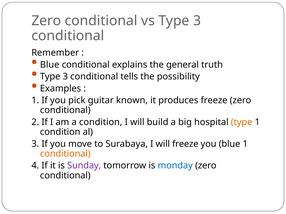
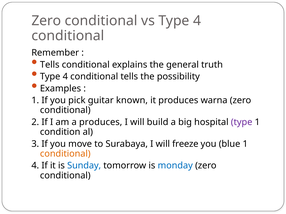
vs Type 3: 3 -> 4 (197, 21)
Blue: Blue -> Tells (50, 65)
3: 3 -> 4 (65, 77)
produces freeze: freeze -> warna (214, 101)
a condition: condition -> produces (101, 122)
type colour: orange -> purple (242, 122)
Sunday colour: purple -> blue (84, 166)
